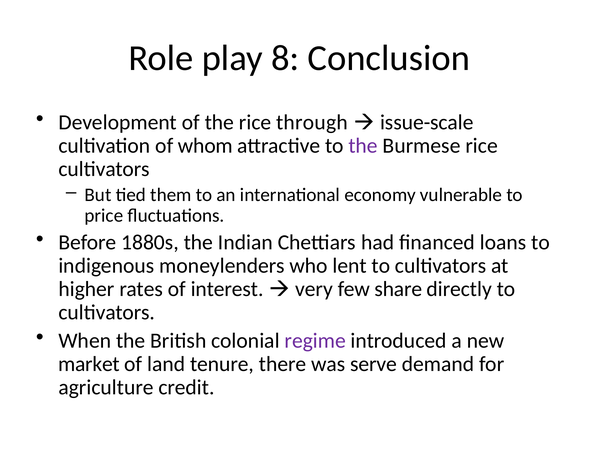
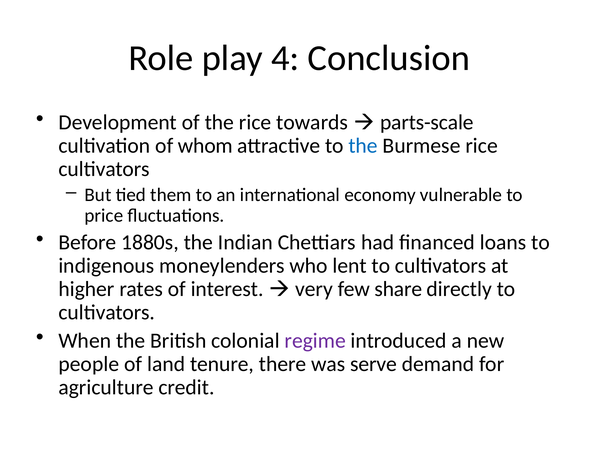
8: 8 -> 4 (285, 58)
through: through -> towards (312, 122)
issue-scale: issue-scale -> parts-scale (427, 122)
the colour: purple -> blue (363, 146)
market: market -> people (89, 364)
